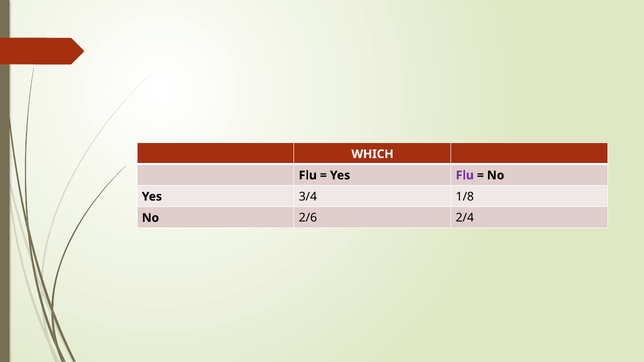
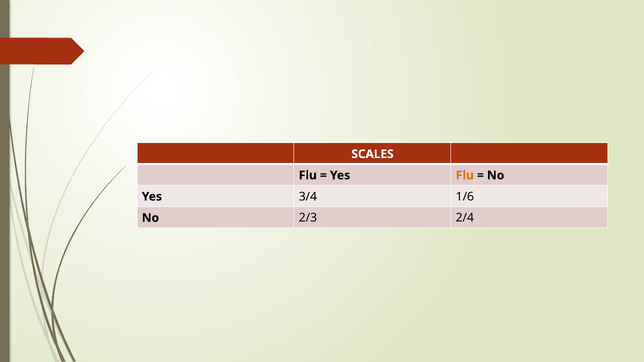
WHICH: WHICH -> SCALES (373, 154)
Flu colour: purple -> orange (465, 175)
1/8: 1/8 -> 1/6 (465, 197)
2/6: 2/6 -> 2/3 (308, 218)
